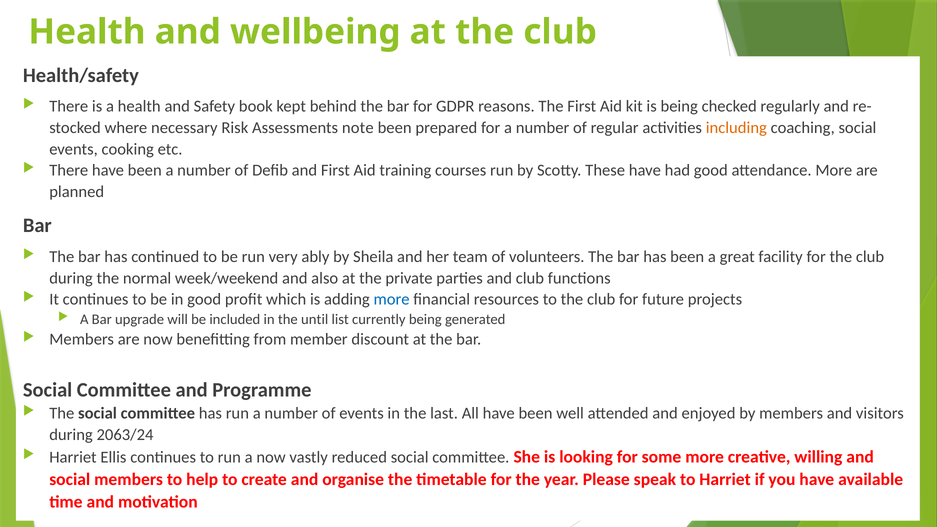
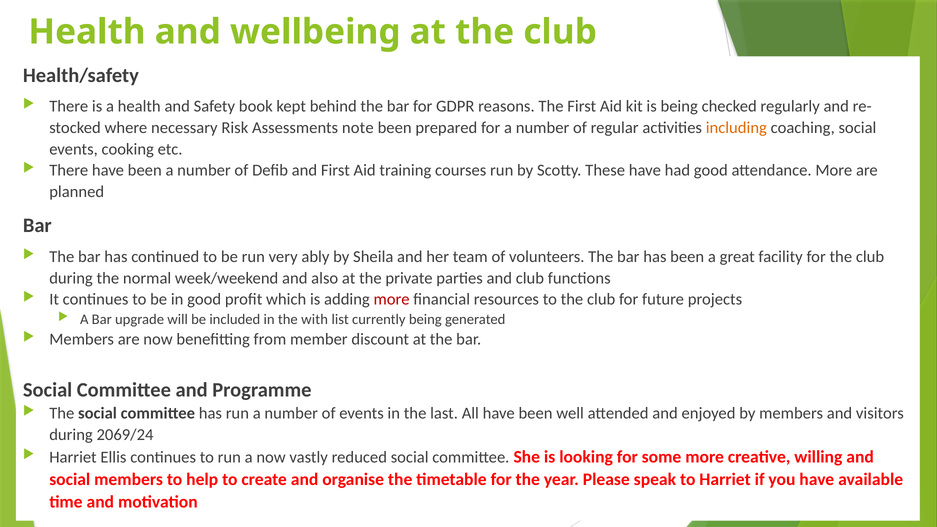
more colour: blue -> red (392, 299)
until: until -> with (315, 319)
2063/24: 2063/24 -> 2069/24 (125, 435)
